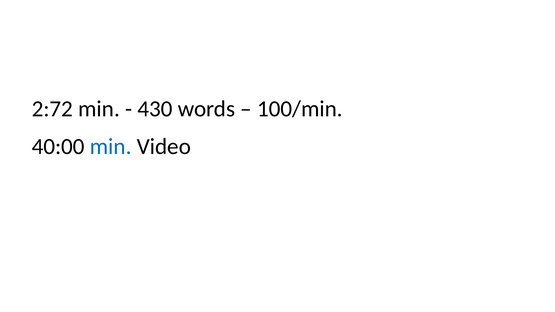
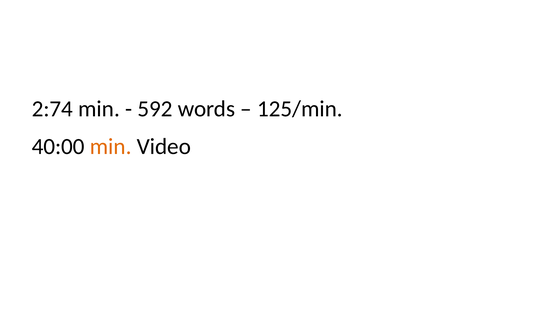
2:72: 2:72 -> 2:74 (52, 109)
430: 430 -> 592 (155, 109)
100/min: 100/min -> 125/min (300, 109)
min colour: blue -> orange (111, 147)
